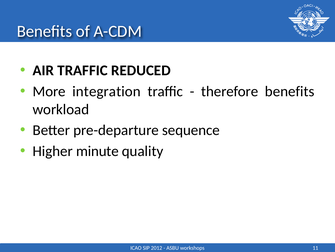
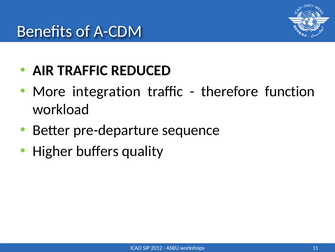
therefore benefits: benefits -> function (290, 91)
minute: minute -> buffers (97, 151)
